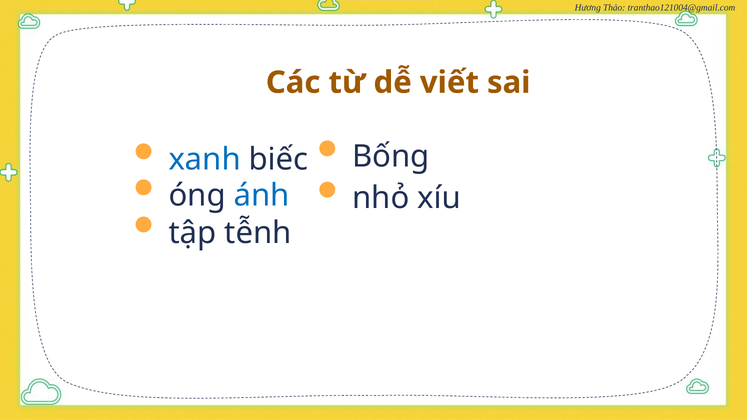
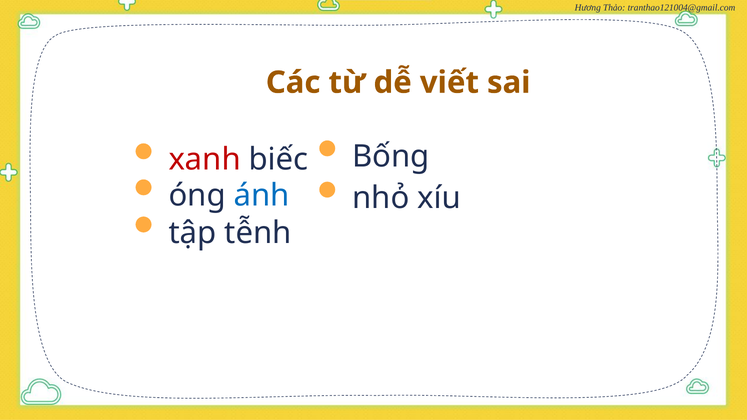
xanh colour: blue -> red (205, 160)
